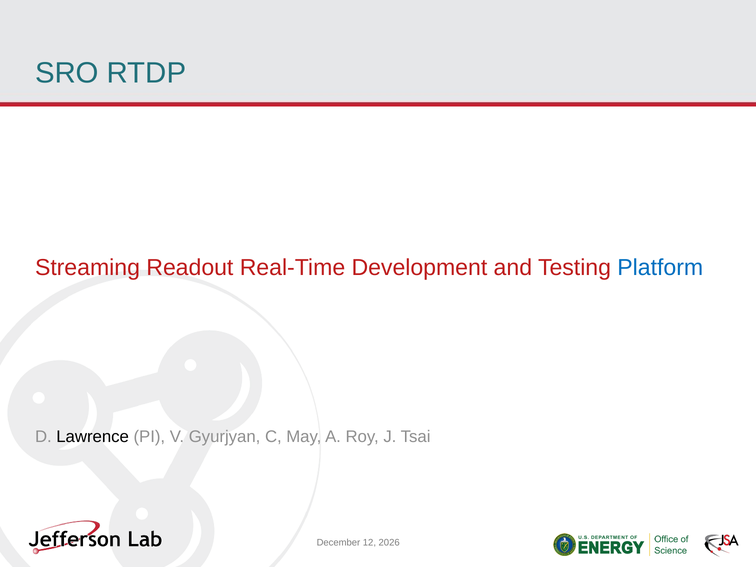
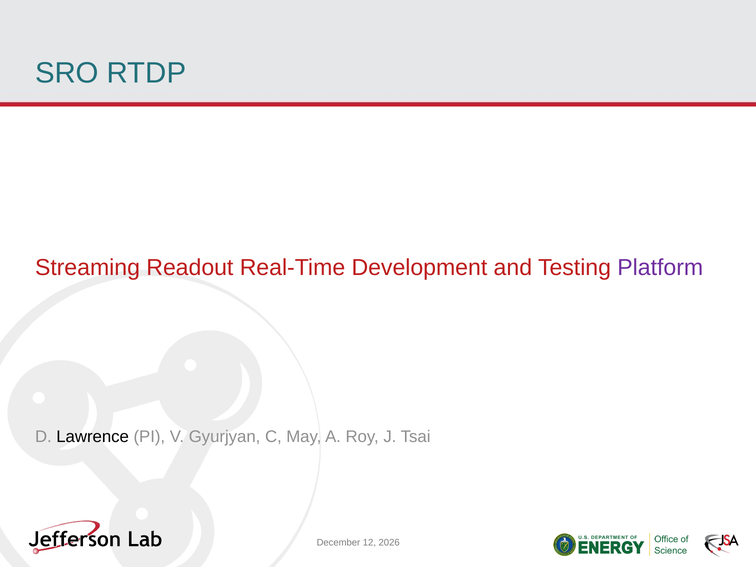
Platform colour: blue -> purple (660, 268)
